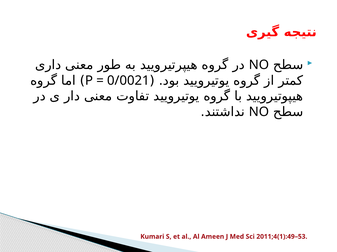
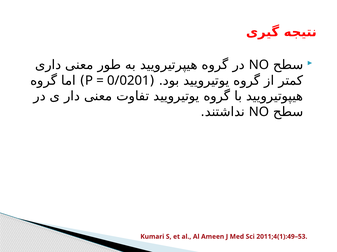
0/0021: 0/0021 -> 0/0201 (128, 81)
